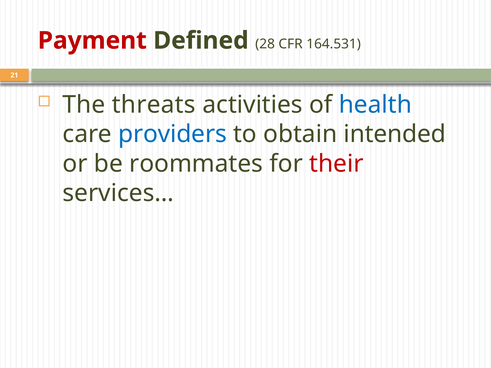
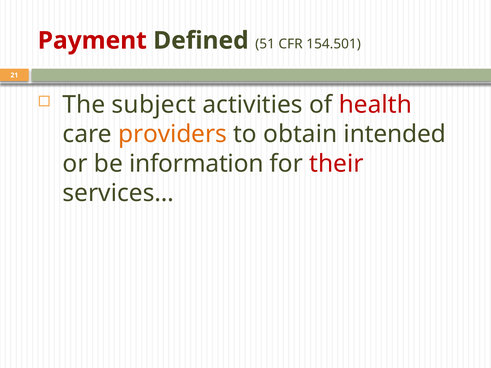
28: 28 -> 51 (265, 44)
164.531: 164.531 -> 154.501 (334, 44)
threats: threats -> subject (154, 105)
health colour: blue -> red (375, 105)
providers colour: blue -> orange (172, 134)
roommates: roommates -> information (196, 164)
